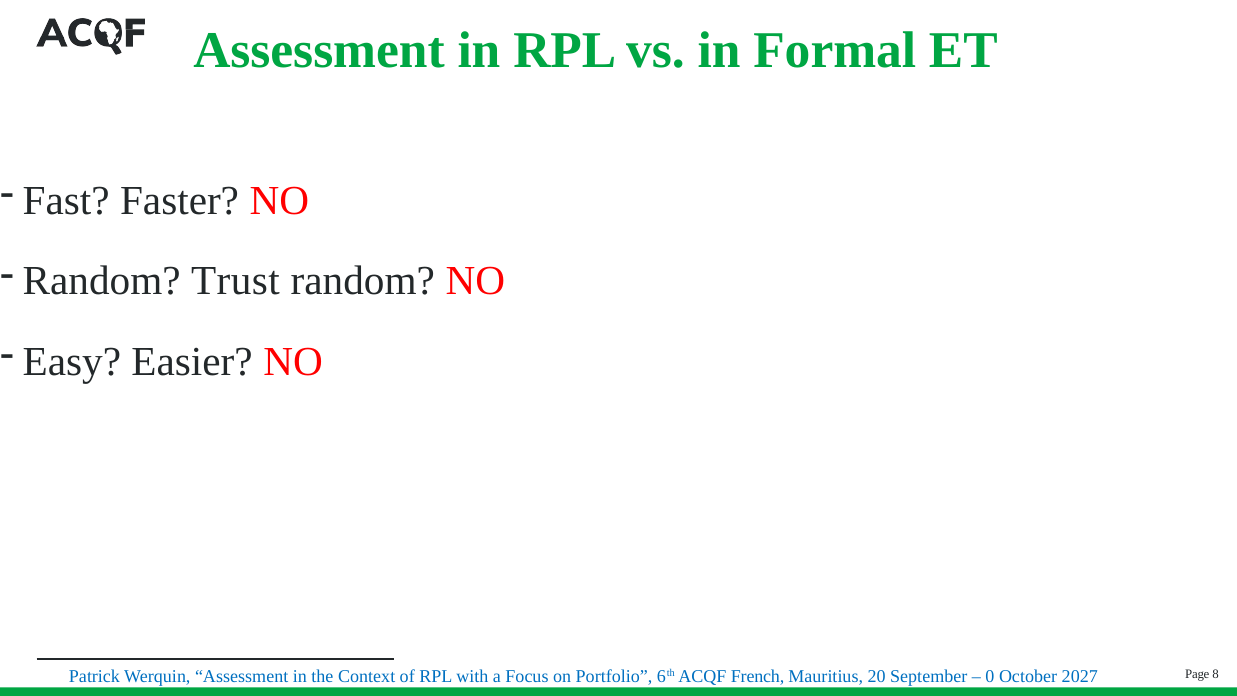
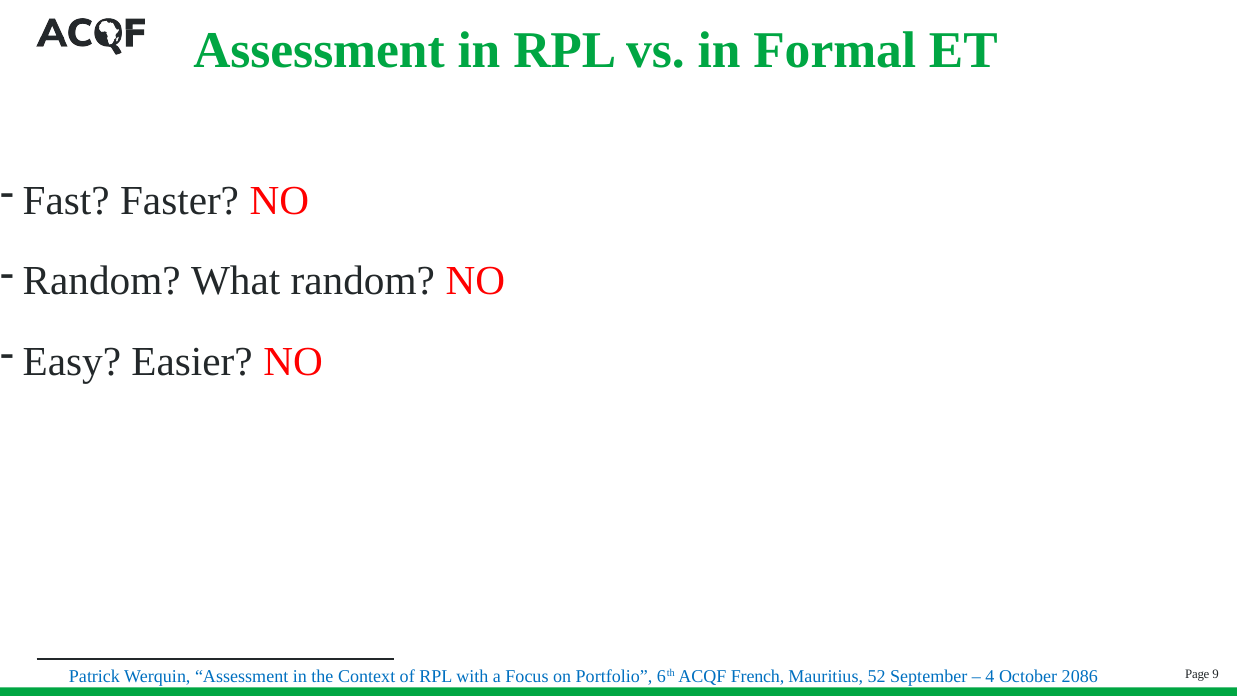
Trust: Trust -> What (236, 281)
20: 20 -> 52 (877, 676)
0: 0 -> 4 (990, 676)
2027: 2027 -> 2086 (1080, 676)
8: 8 -> 9 (1216, 674)
